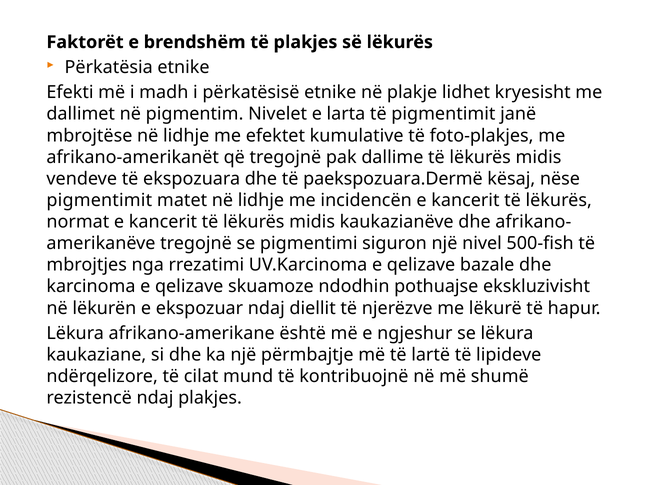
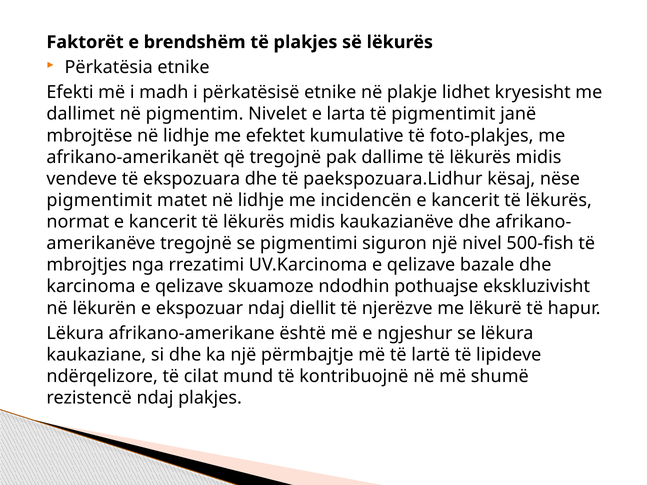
paekspozuara.Dermë: paekspozuara.Dermë -> paekspozuara.Lidhur (393, 179)
